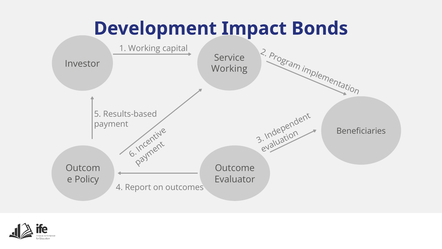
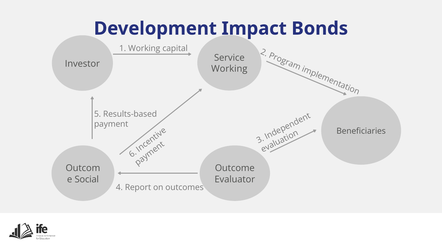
Policy: Policy -> Social (87, 179)
